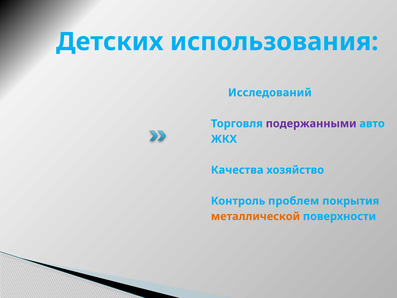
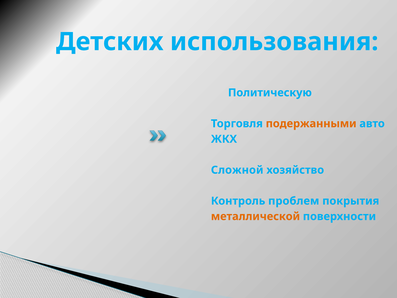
Исследований: Исследований -> Политическую (270, 93)
подержанными colour: purple -> orange (311, 124)
Качества: Качества -> Сложной (237, 170)
